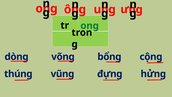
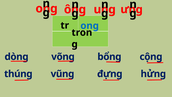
ong colour: green -> blue (90, 26)
